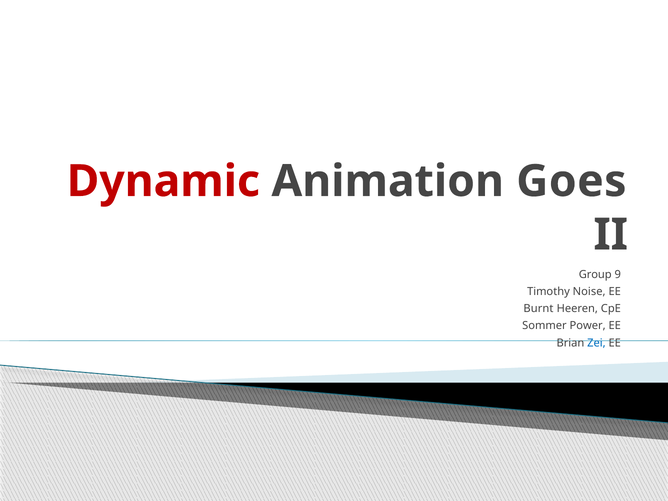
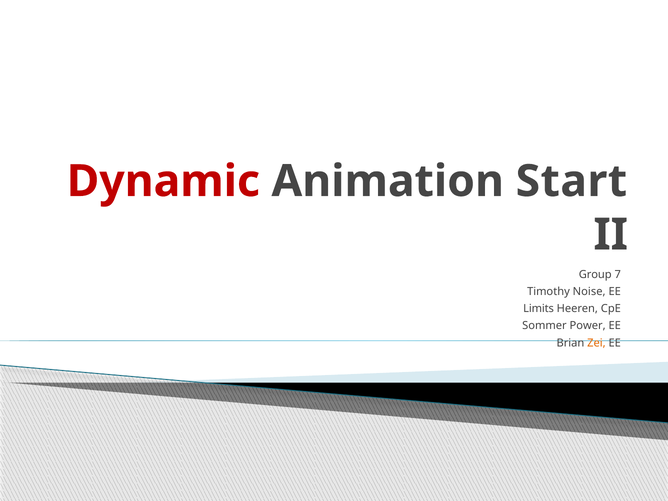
Goes: Goes -> Start (571, 181)
9: 9 -> 7 (618, 275)
Burnt: Burnt -> Limits (539, 309)
Zei colour: blue -> orange (596, 343)
